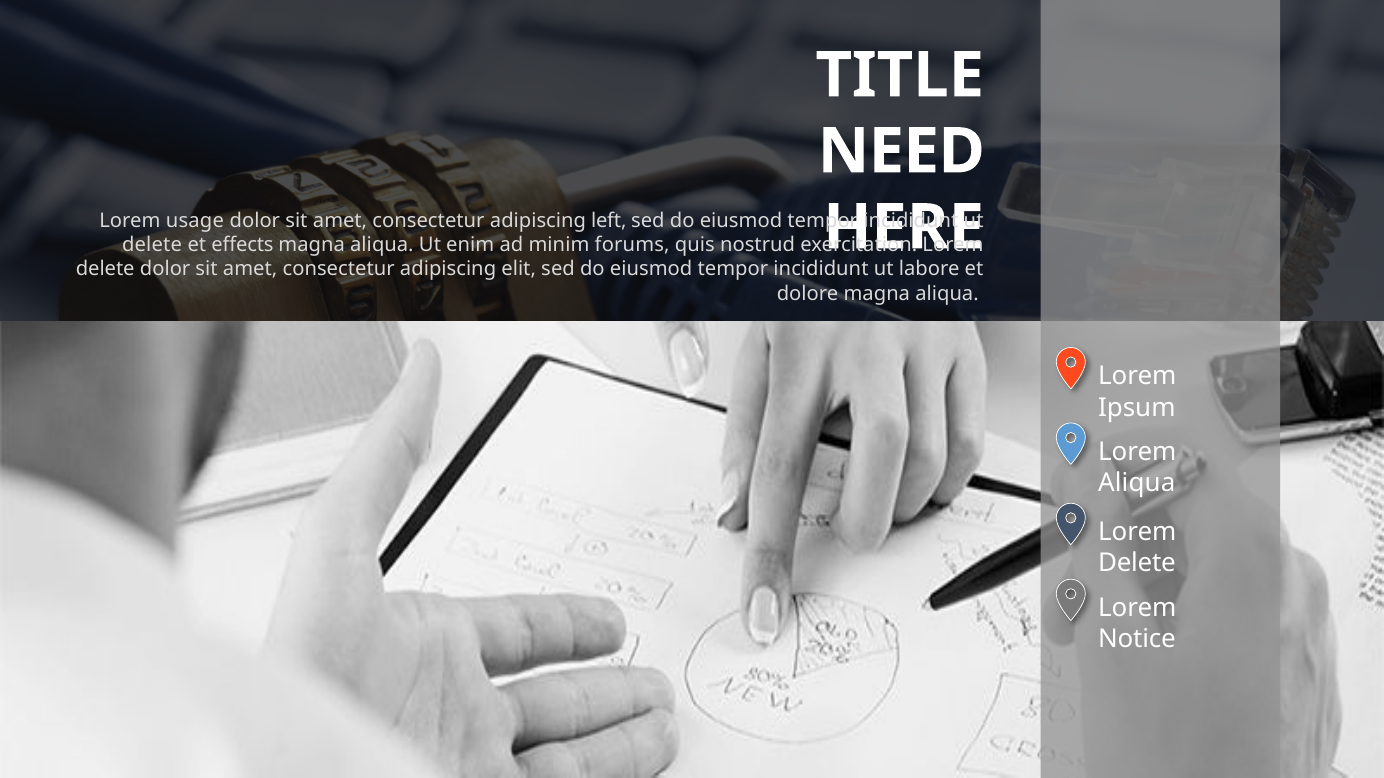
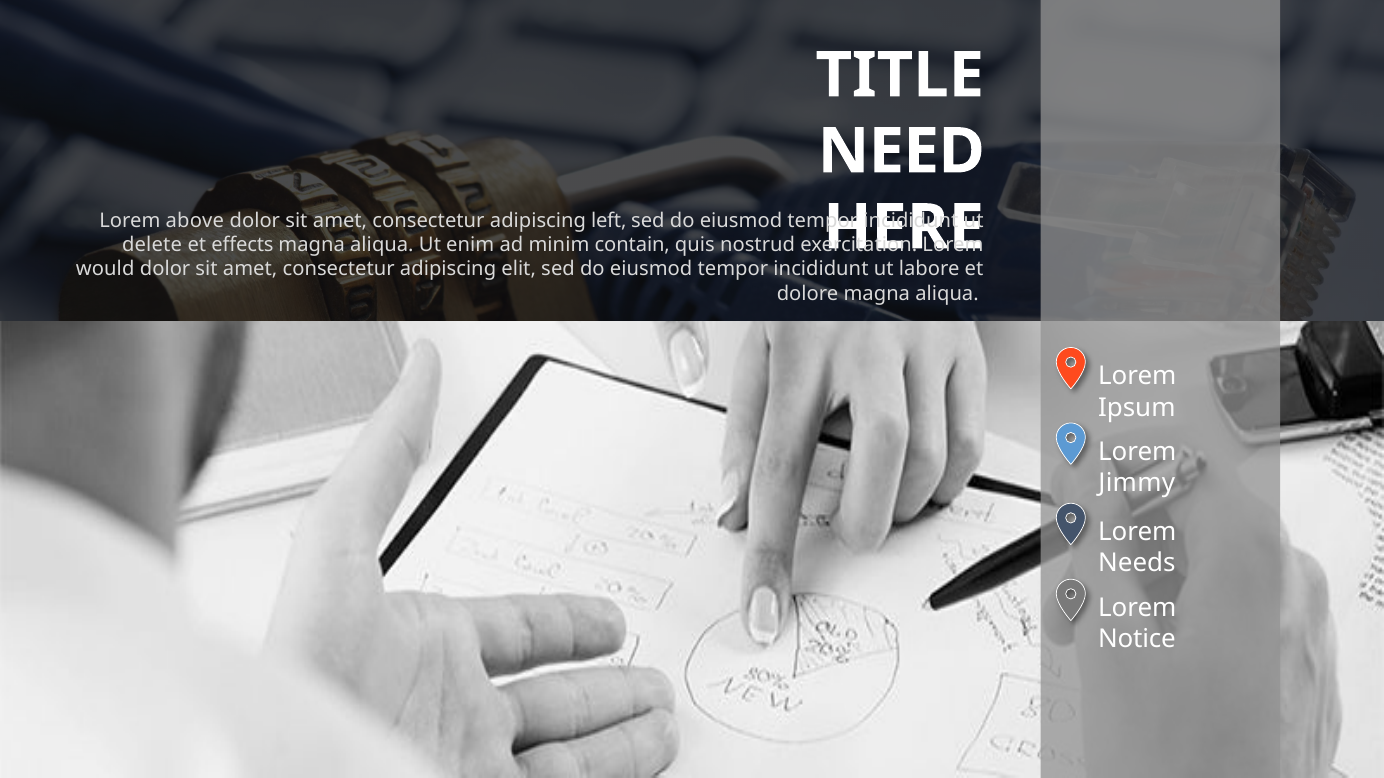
usage: usage -> above (195, 221)
forums: forums -> contain (632, 245)
delete: delete -> would (105, 269)
Aliqua: Aliqua -> Jimmy (1137, 483)
Delete: Delete -> Needs (1137, 564)
